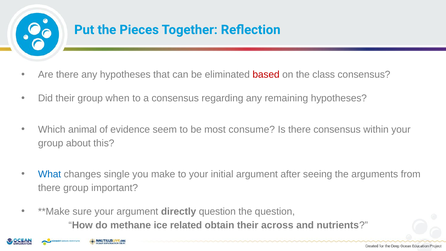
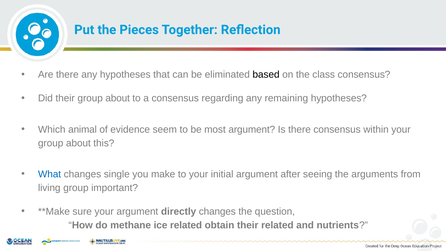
based colour: red -> black (266, 75)
when: when -> about (118, 98)
most consume: consume -> argument (252, 129)
there: there -> living (49, 188)
directly question: question -> changes (217, 211)
their across: across -> related (277, 225)
